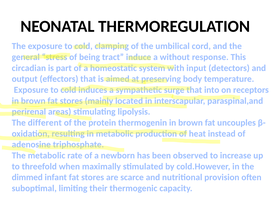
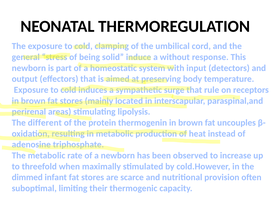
tract: tract -> solid (113, 57)
circadian: circadian -> newborn (29, 68)
into: into -> rule (212, 90)
